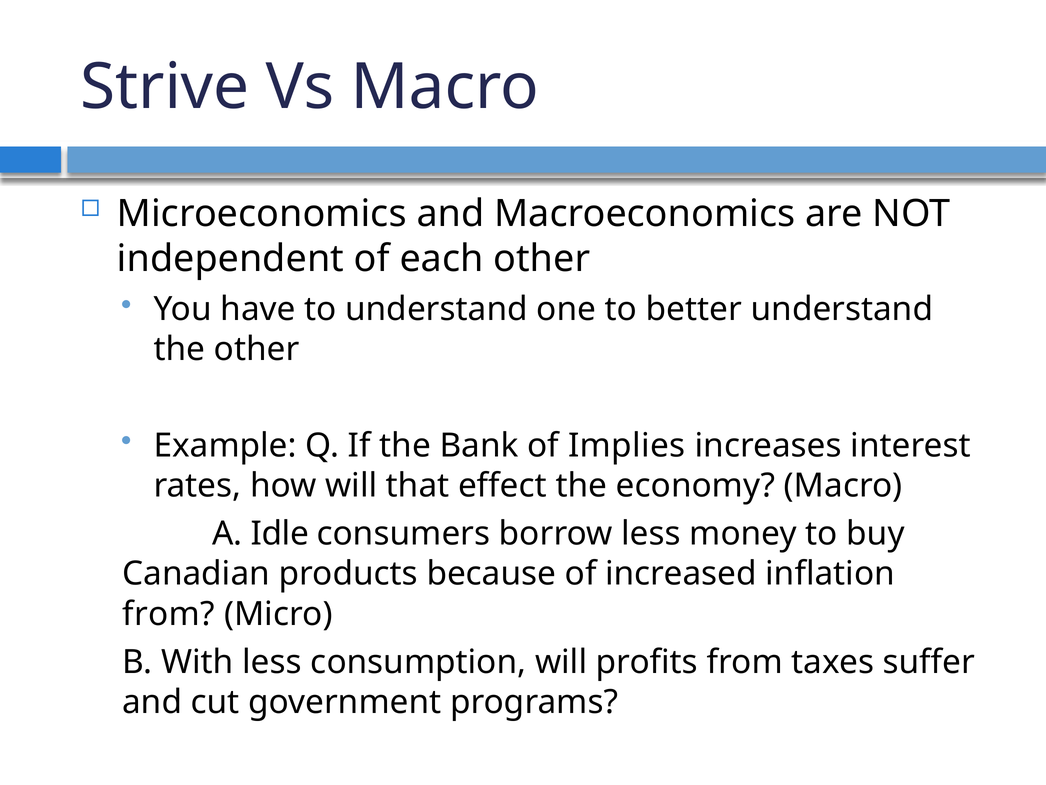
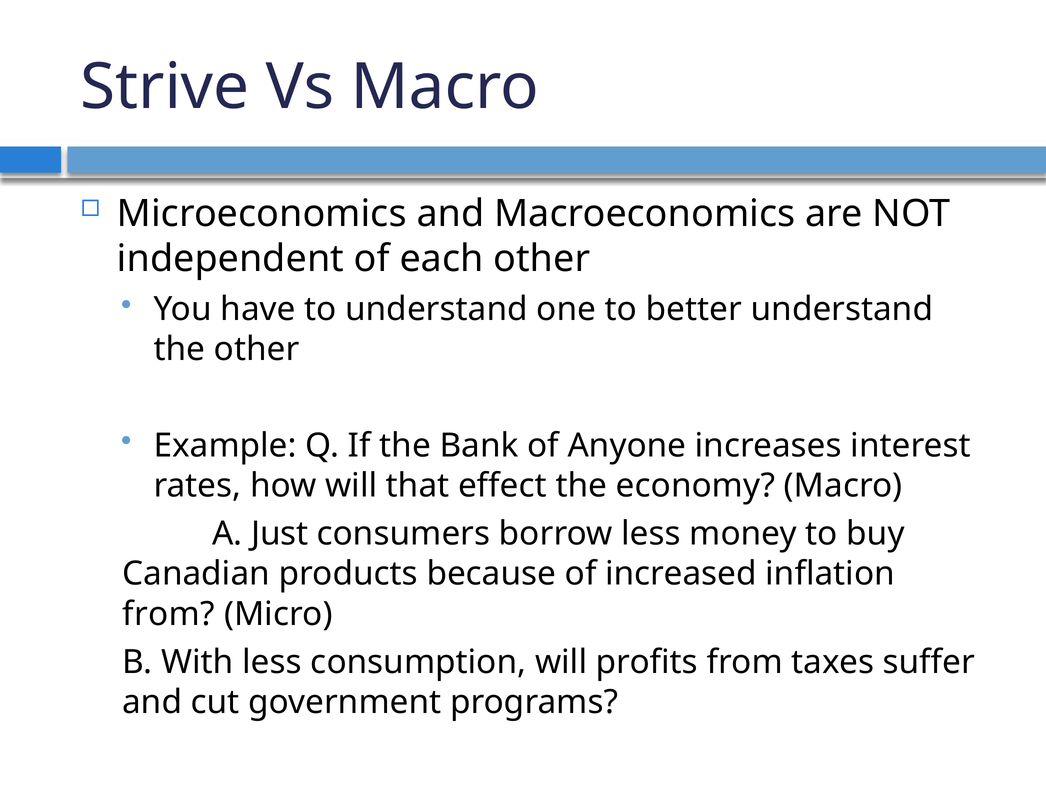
Implies: Implies -> Anyone (627, 445)
Idle: Idle -> Just (280, 533)
